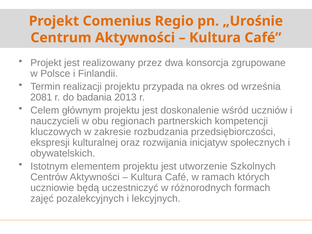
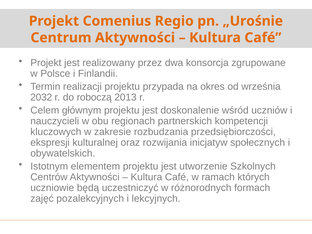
2081: 2081 -> 2032 (41, 97)
badania: badania -> roboczą (94, 97)
